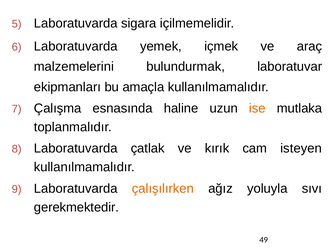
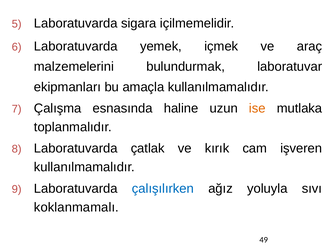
isteyen: isteyen -> işveren (301, 148)
çalışılırken colour: orange -> blue (163, 188)
gerekmektedir: gerekmektedir -> koklanmamalı (76, 207)
